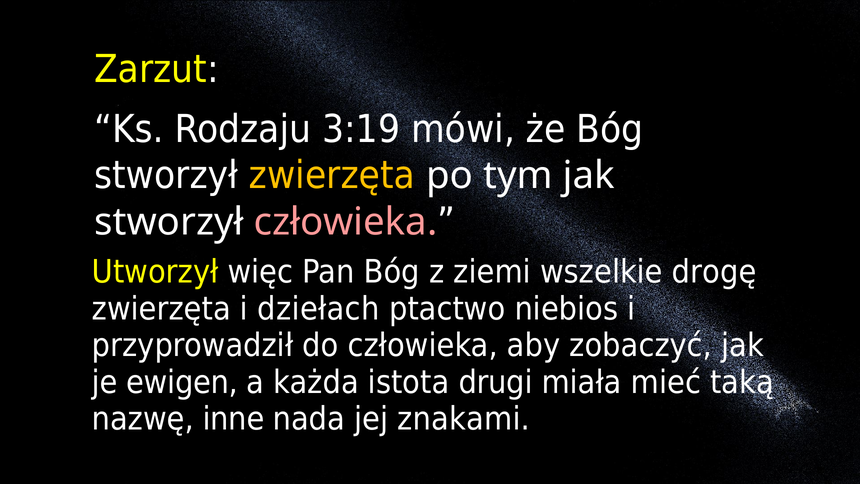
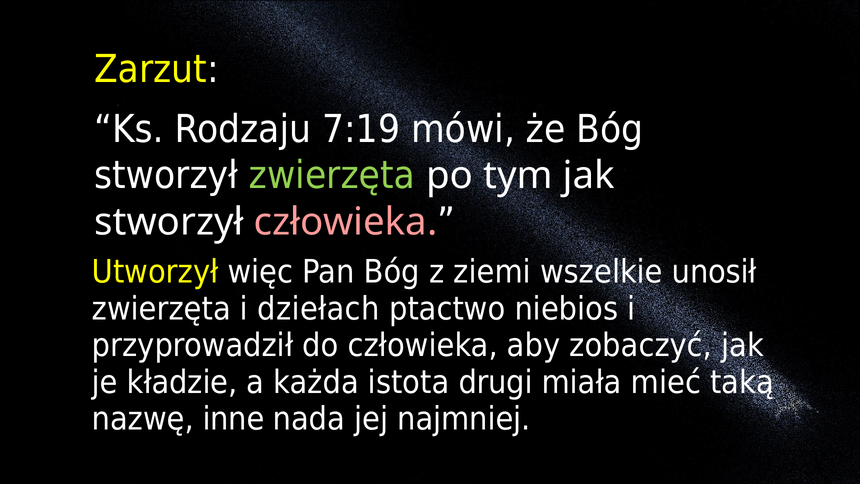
3:19: 3:19 -> 7:19 (361, 129)
zwierzęta colour: yellow -> light green (332, 176)
drogę: drogę -> unosił (714, 272)
ewigen: ewigen -> kładzie (182, 382)
znakami: znakami -> najmniej (464, 419)
